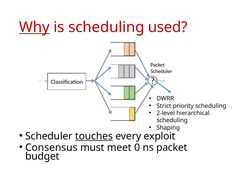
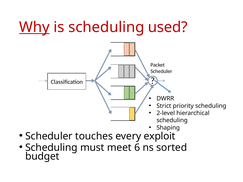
touches underline: present -> none (94, 136)
Consensus: Consensus -> Scheduling (51, 148)
0: 0 -> 6 (137, 148)
ns packet: packet -> sorted (172, 148)
